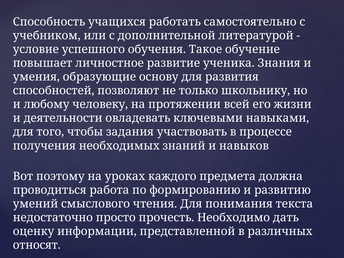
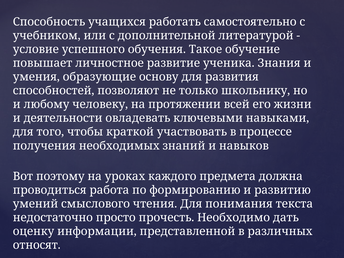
задания: задания -> краткой (130, 132)
